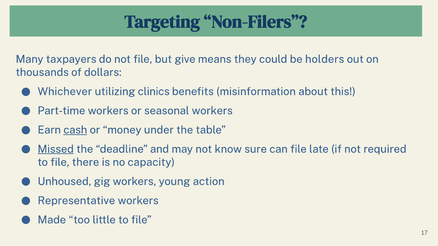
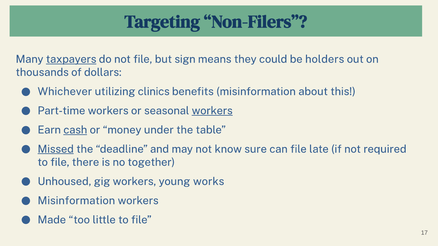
taxpayers underline: none -> present (71, 59)
give: give -> sign (185, 59)
workers underline: none -> present (212, 111)
capacity: capacity -> together (151, 162)
action: action -> works (209, 182)
Representative: Representative -> Misinformation (76, 201)
